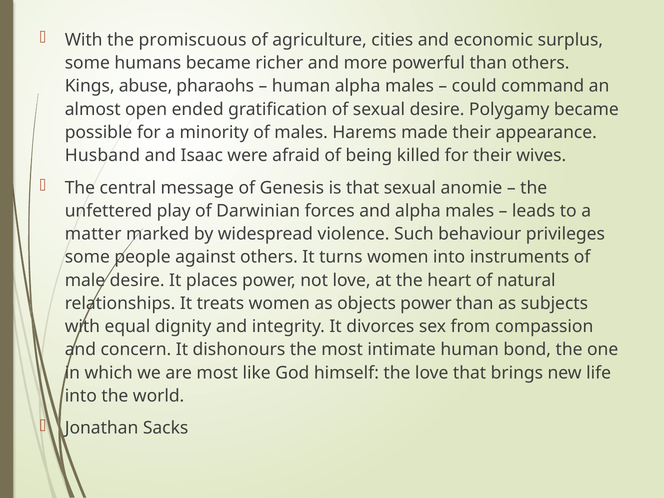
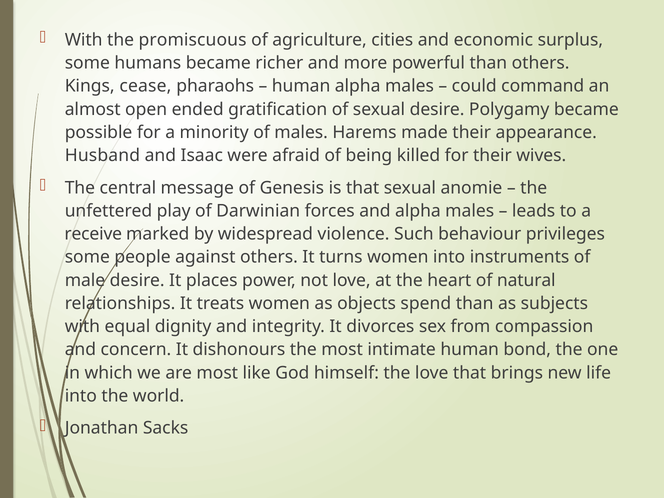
abuse: abuse -> cease (145, 86)
matter: matter -> receive (93, 234)
objects power: power -> spend (426, 303)
